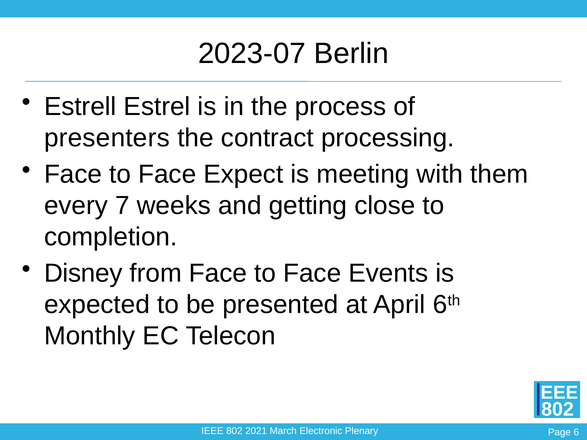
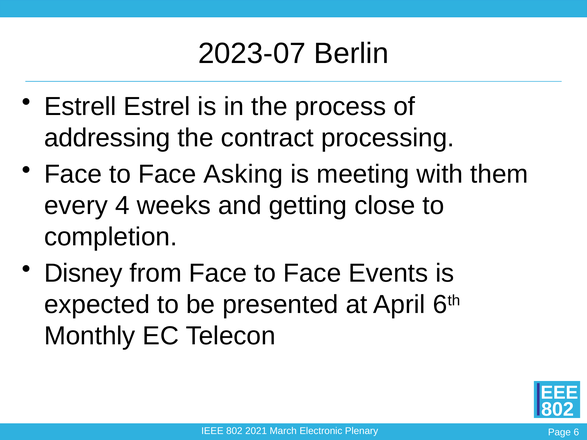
presenters: presenters -> addressing (107, 138)
Expect: Expect -> Asking (243, 174)
7: 7 -> 4 (122, 206)
